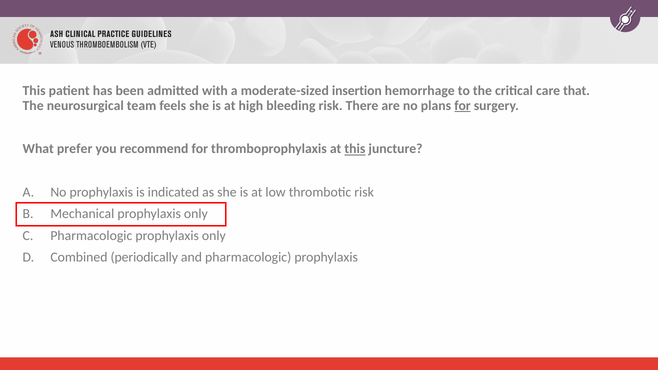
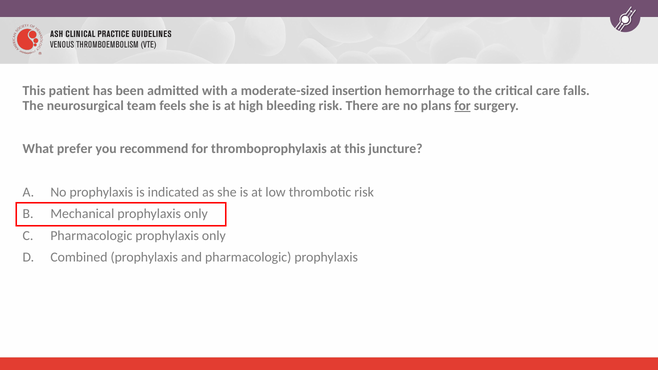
that: that -> falls (576, 91)
this underline: present -> none (355, 149)
Combined periodically: periodically -> prophylaxis (144, 257)
